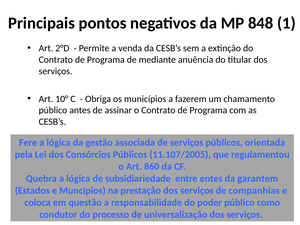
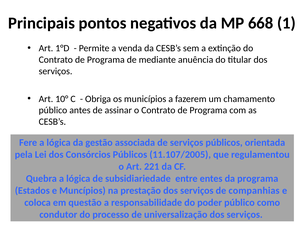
848: 848 -> 668 (261, 23)
2°D: 2°D -> 1°D (62, 48)
860: 860 -> 221 (152, 167)
da garantem: garantem -> programa (258, 179)
